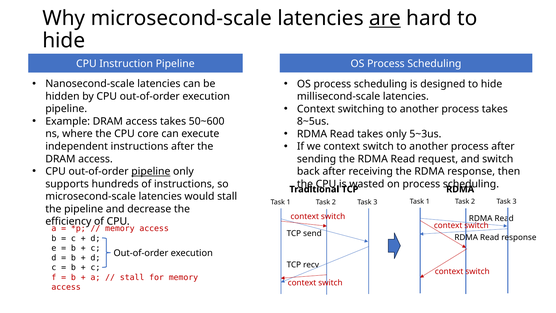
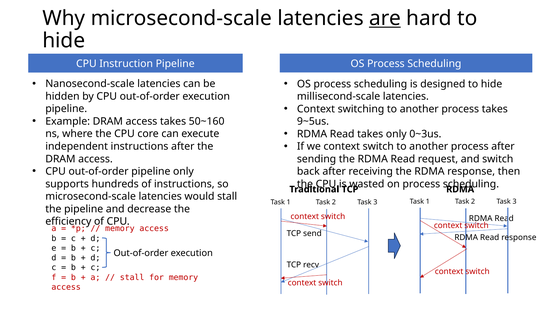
50~600: 50~600 -> 50~160 (207, 121)
8~5us: 8~5us -> 9~5us (313, 121)
5~3us: 5~3us -> 0~3us (425, 134)
pipeline underline: present -> none (151, 171)
